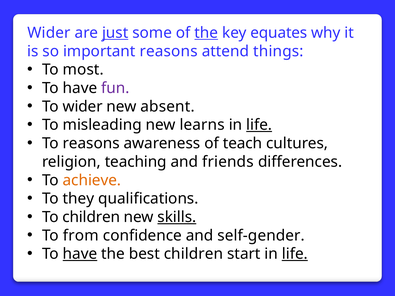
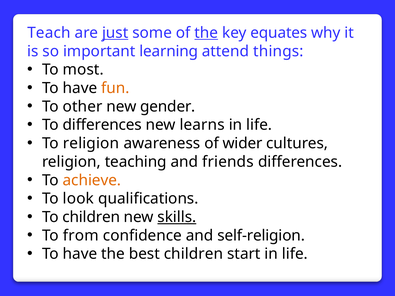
Wider: Wider -> Teach (49, 33)
important reasons: reasons -> learning (169, 51)
fun colour: purple -> orange (115, 88)
To wider: wider -> other (83, 107)
absent: absent -> gender (168, 107)
To misleading: misleading -> differences (102, 125)
life underline: present -> none (259, 125)
To reasons: reasons -> religion (91, 143)
teach: teach -> wider (243, 143)
they: they -> look (78, 199)
self-gender: self-gender -> self-religion (261, 236)
have underline: present -> none (80, 254)
life underline: present -> none (295, 254)
